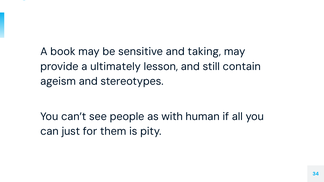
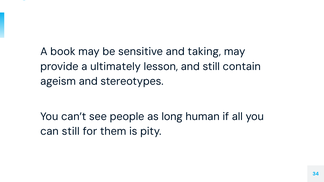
with: with -> long (172, 117)
can just: just -> still (71, 132)
